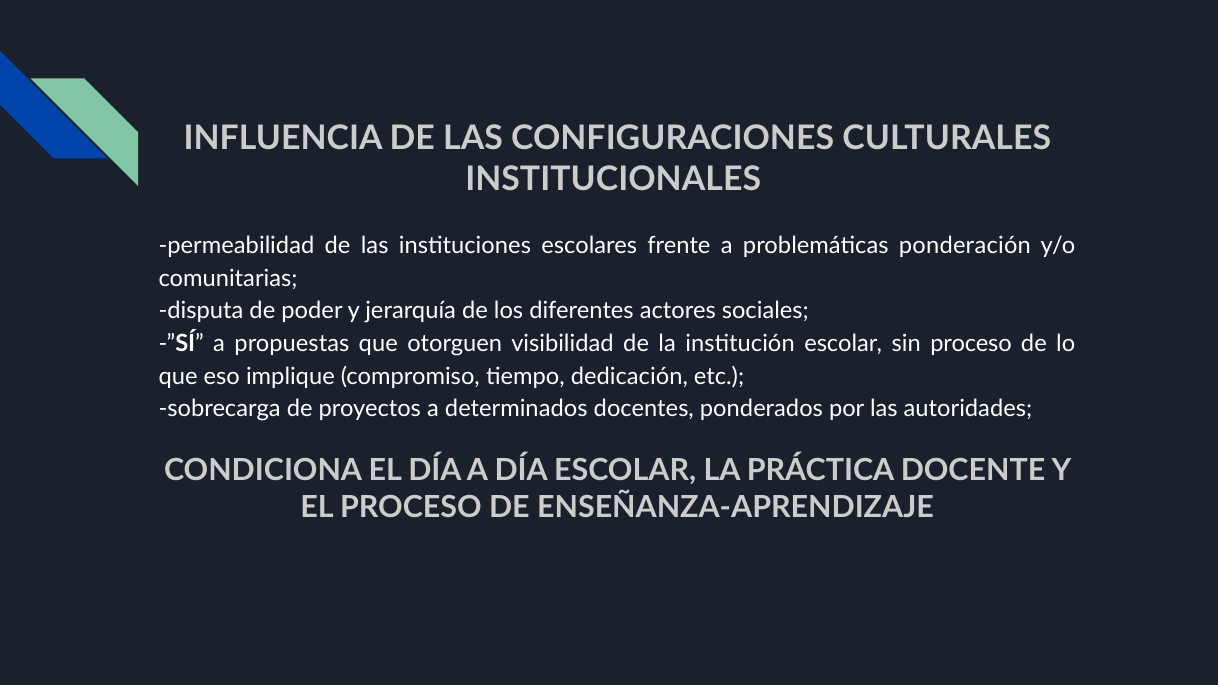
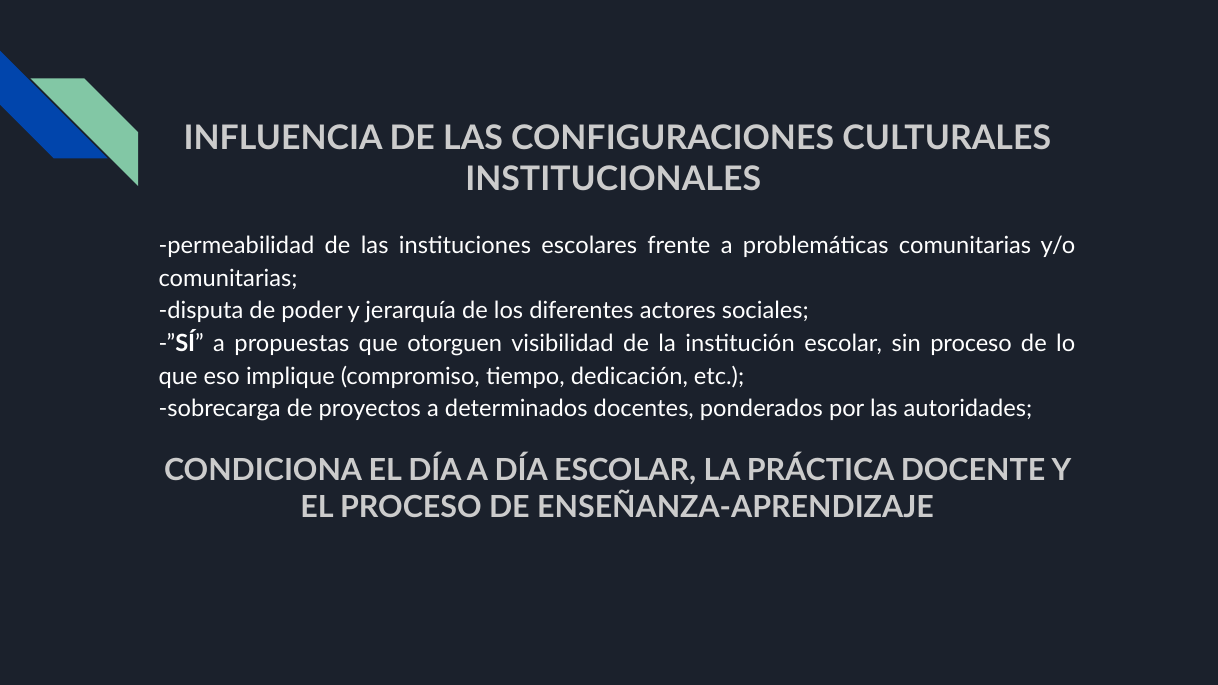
problemáticas ponderación: ponderación -> comunitarias (965, 246)
